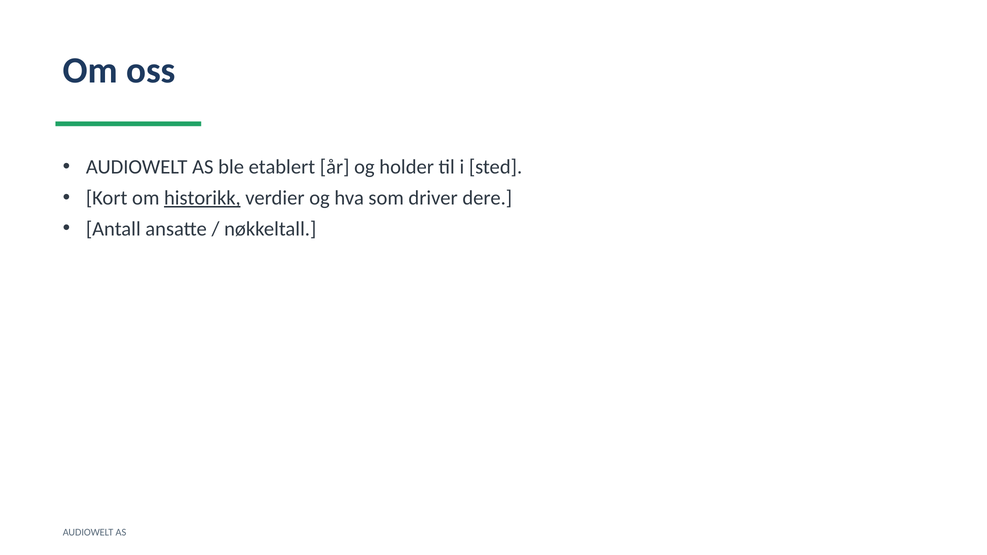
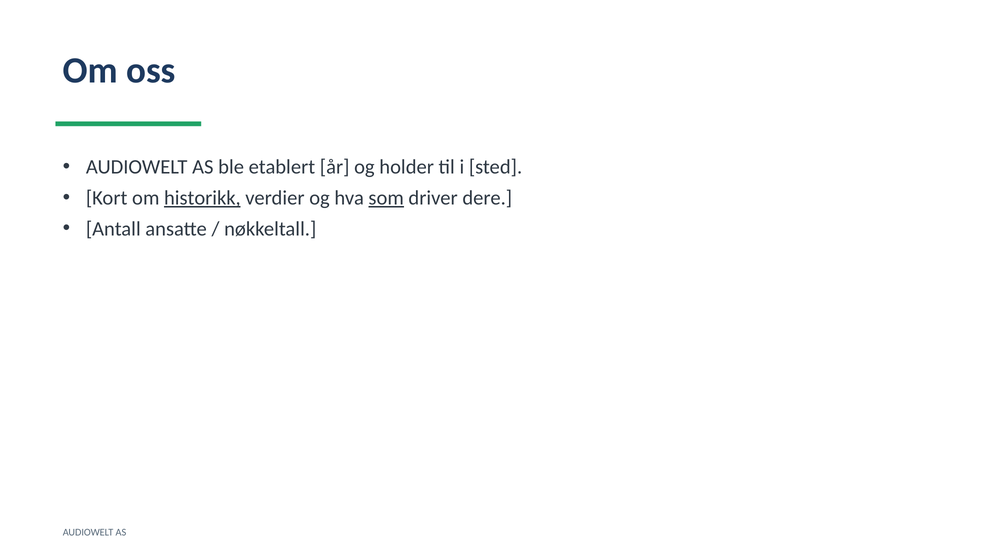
som underline: none -> present (386, 198)
